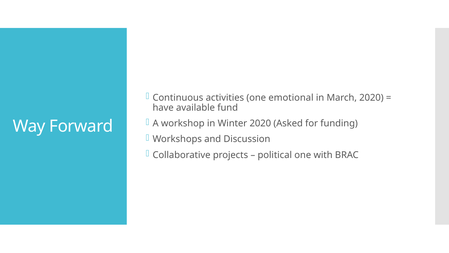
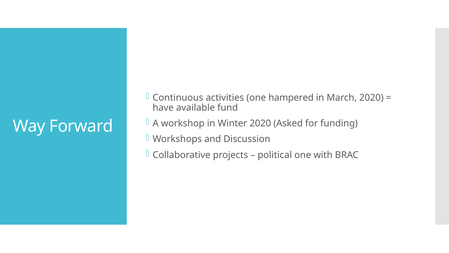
emotional: emotional -> hampered (291, 97)
